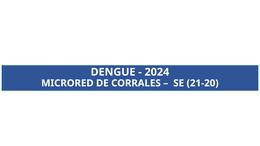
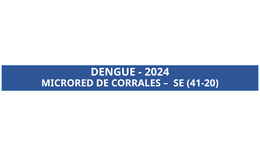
21-20: 21-20 -> 41-20 (203, 83)
